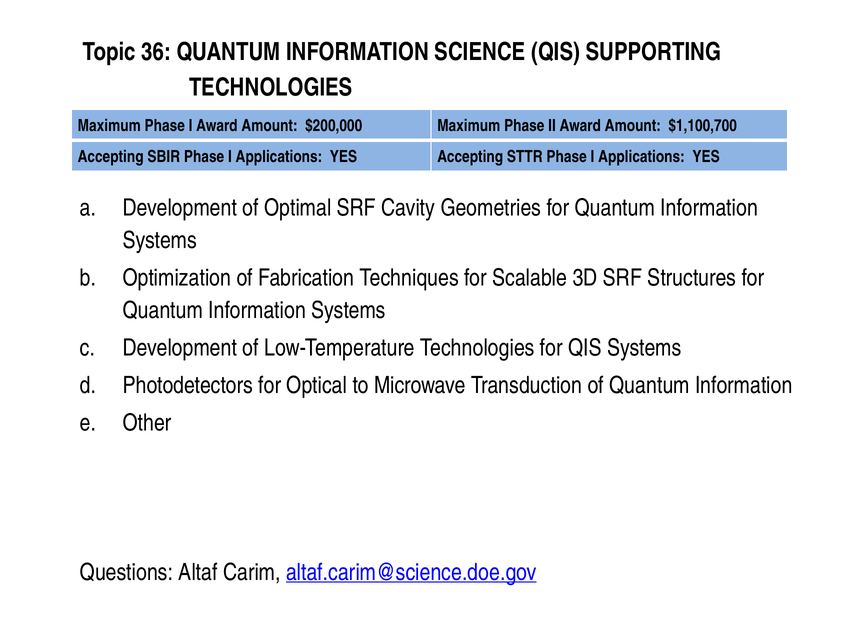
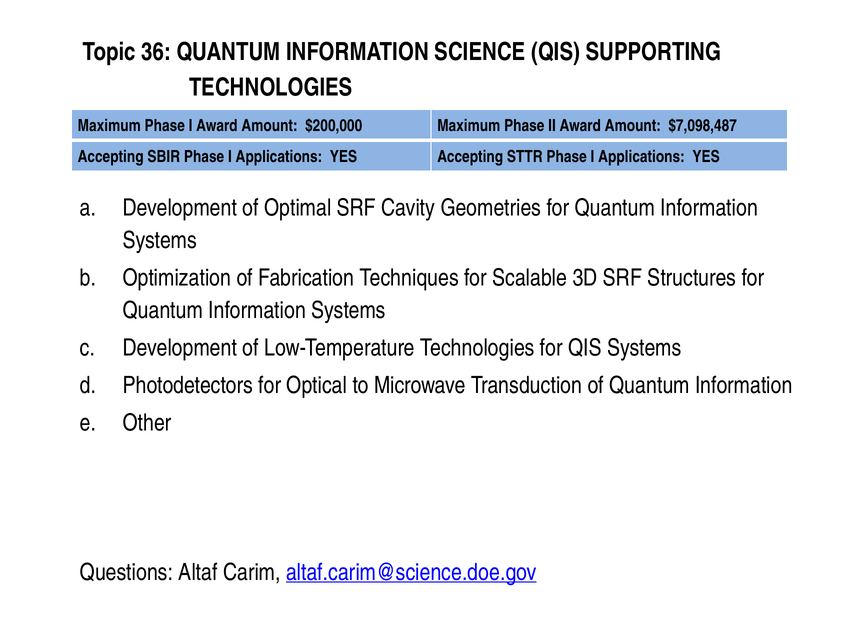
$1,100,700: $1,100,700 -> $7,098,487 (703, 126)
